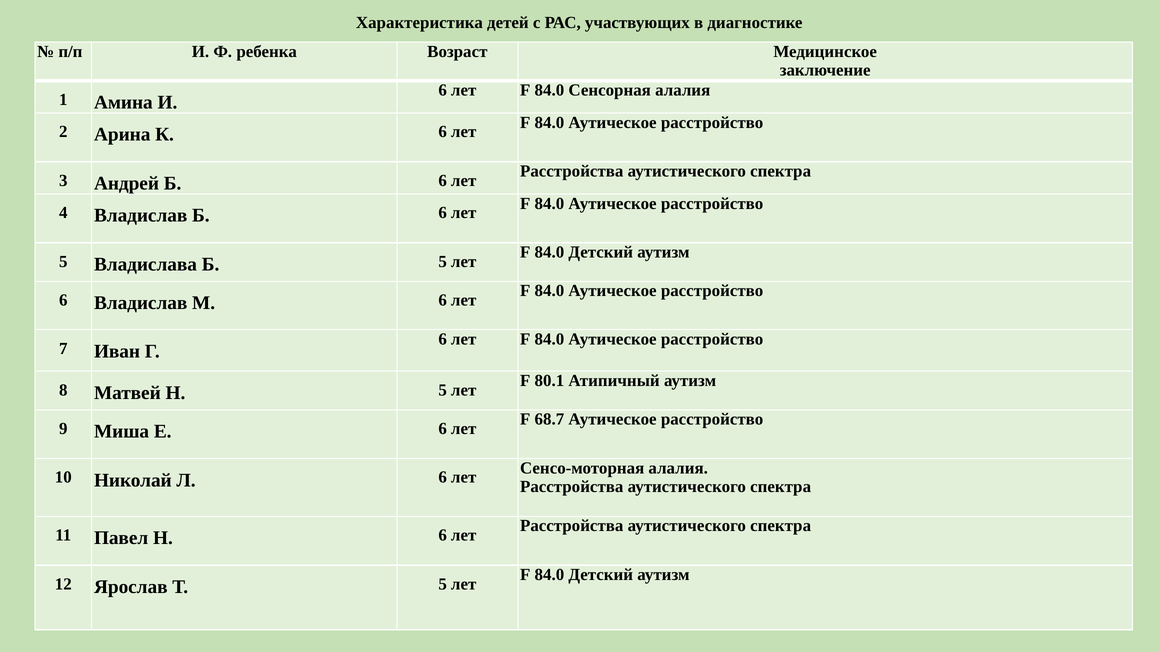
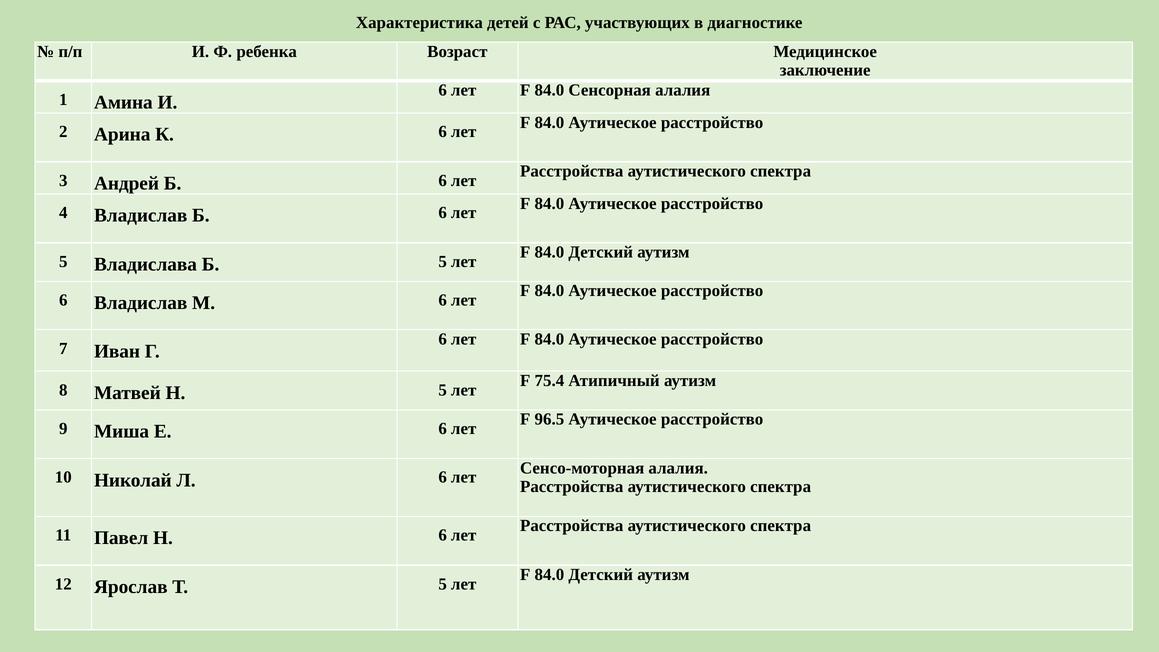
80.1: 80.1 -> 75.4 (549, 381)
68.7: 68.7 -> 96.5 (549, 419)
